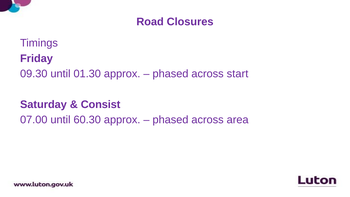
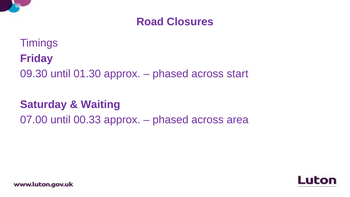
Consist: Consist -> Waiting (101, 104)
60.30: 60.30 -> 00.33 (87, 120)
